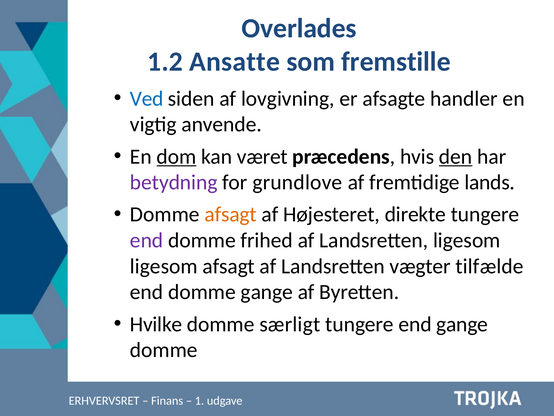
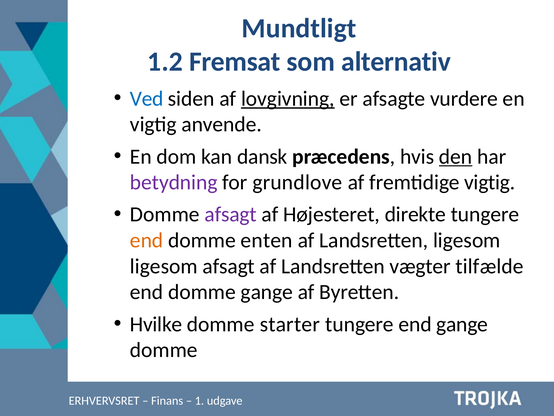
Overlades: Overlades -> Mundtligt (299, 28)
Ansatte: Ansatte -> Fremsat (235, 62)
fremstille: fremstille -> alternativ (396, 62)
lovgivning underline: none -> present (288, 98)
handler: handler -> vurdere (464, 98)
dom underline: present -> none (177, 156)
været: været -> dansk (262, 156)
fremtidige lands: lands -> vigtig (490, 182)
afsagt colour: orange -> purple (231, 214)
end colour: purple -> orange (147, 240)
frihed: frihed -> enten (267, 240)
særligt: særligt -> starter (290, 324)
